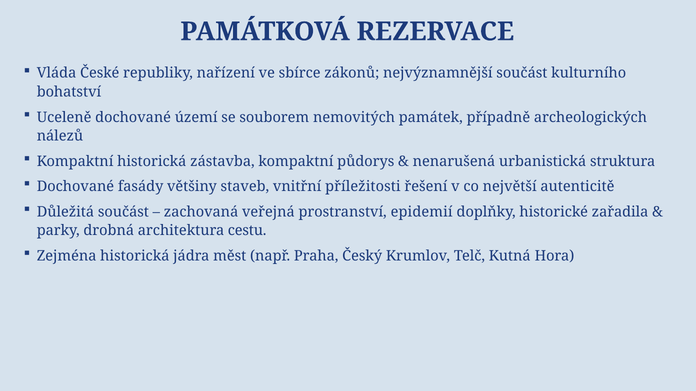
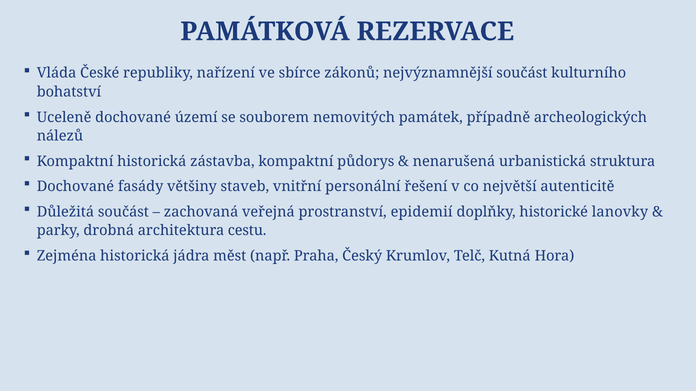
příležitosti: příležitosti -> personální (363, 187)
zařadila: zařadila -> lanovky (620, 212)
